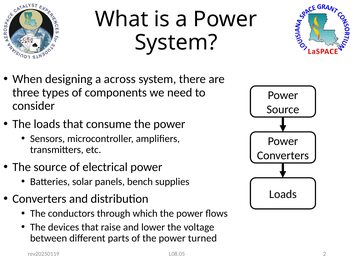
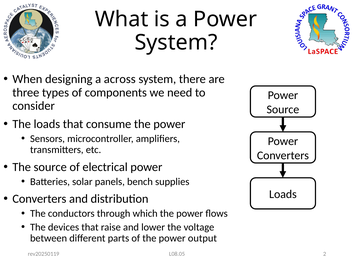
turned: turned -> output (202, 238)
